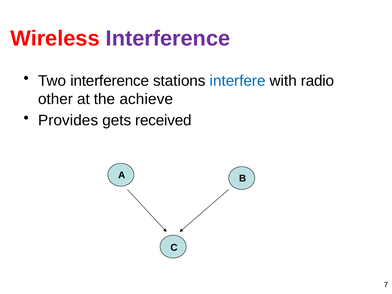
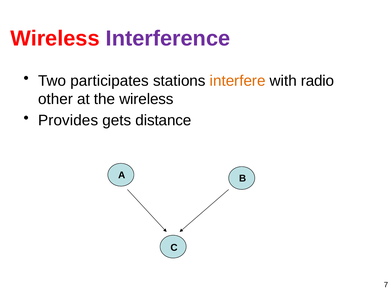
Two interference: interference -> participates (110, 81)
interfere colour: blue -> orange (238, 81)
the achieve: achieve -> wireless (146, 99)
received: received -> distance (163, 120)
